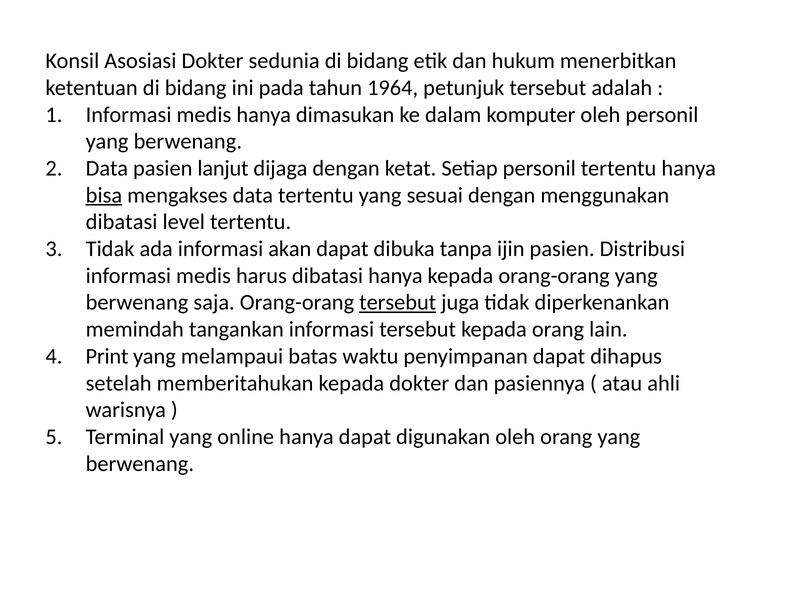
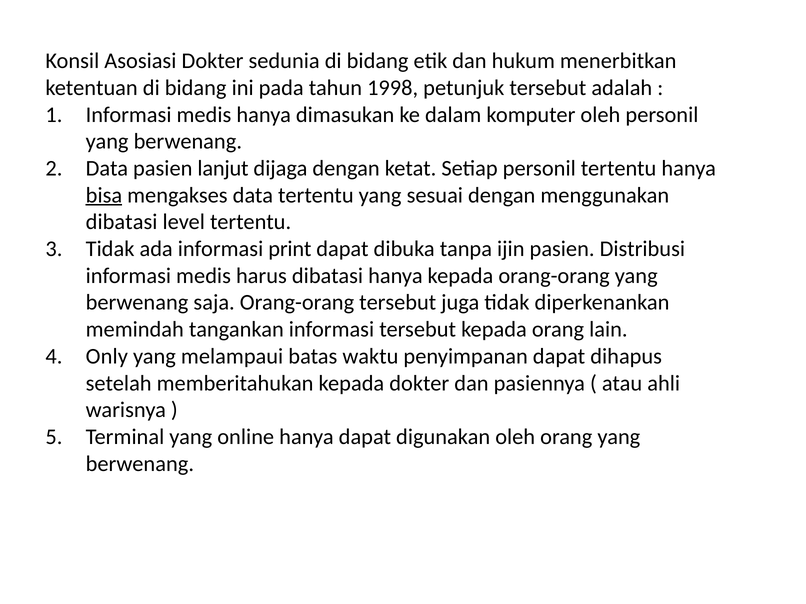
1964: 1964 -> 1998 (393, 88)
akan: akan -> print (290, 249)
tersebut underline: present -> none (398, 303)
Print: Print -> Only (107, 357)
